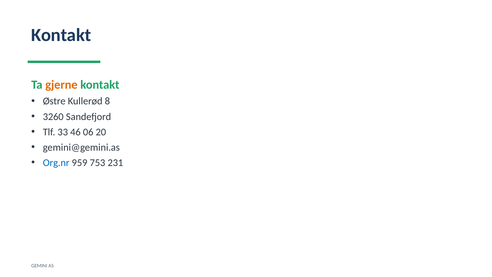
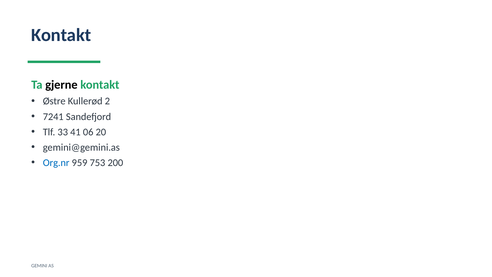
gjerne colour: orange -> black (61, 85)
8: 8 -> 2 (107, 101)
3260: 3260 -> 7241 (53, 117)
46: 46 -> 41 (75, 132)
231: 231 -> 200 (115, 163)
